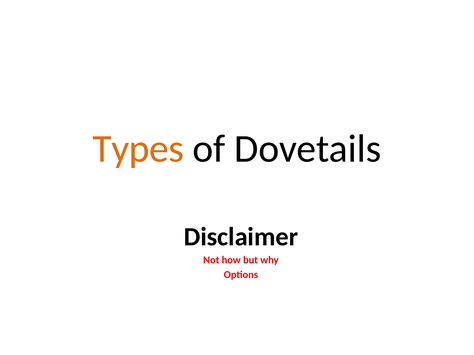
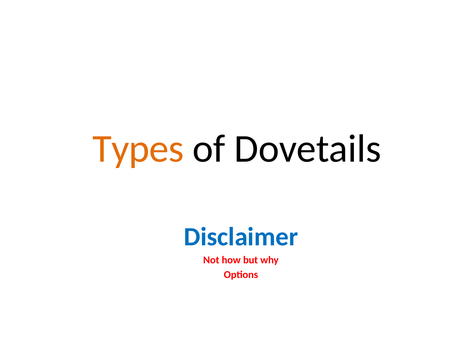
Disclaimer colour: black -> blue (241, 237)
